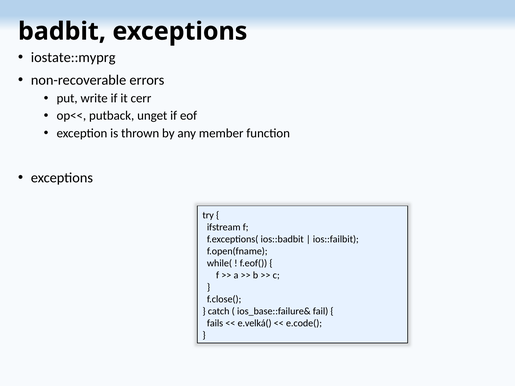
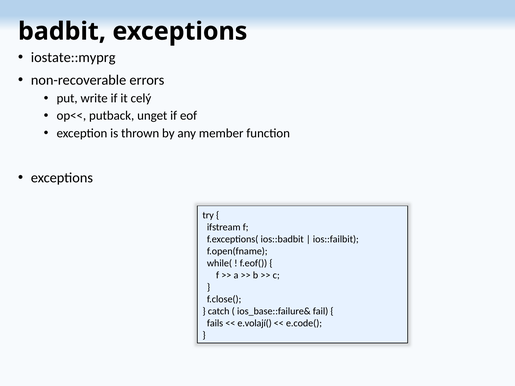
cerr: cerr -> celý (141, 98)
e.velká(: e.velká( -> e.volají( (255, 323)
